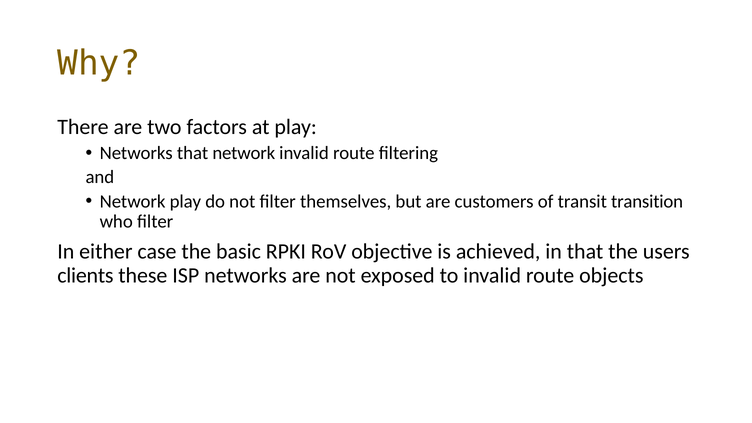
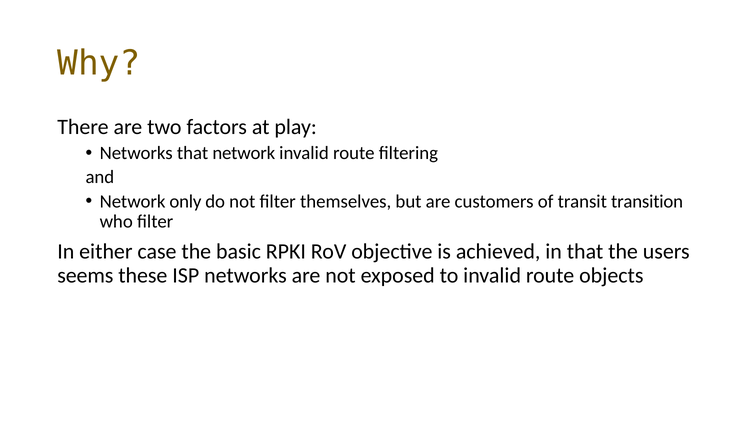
Network play: play -> only (185, 201)
clients: clients -> seems (85, 275)
